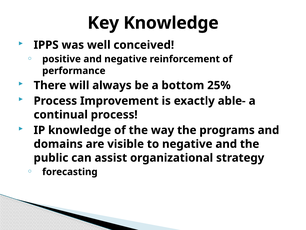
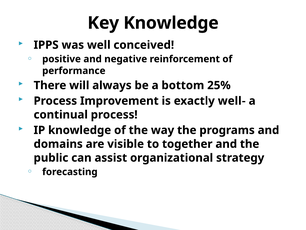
able-: able- -> well- (232, 101)
to negative: negative -> together (187, 144)
